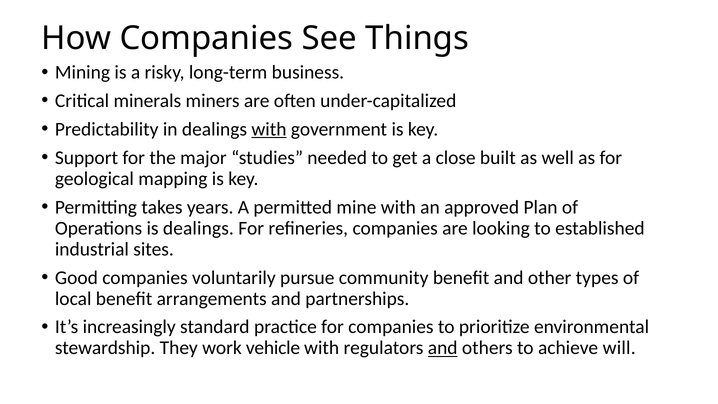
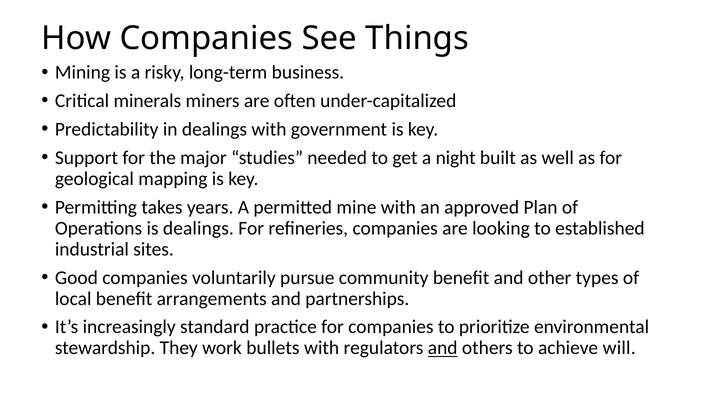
with underline: present -> none (269, 129)
close: close -> night (456, 158)
vehicle: vehicle -> bullets (273, 348)
